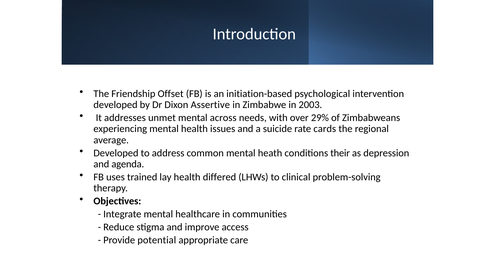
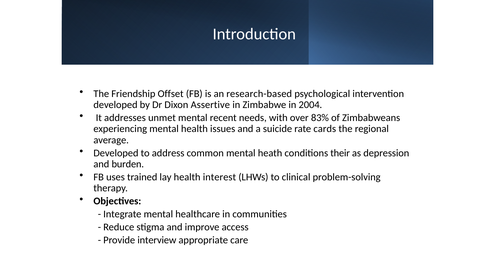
initiation-based: initiation-based -> research-based (259, 94)
2003: 2003 -> 2004 (310, 105)
across: across -> recent (223, 118)
29%: 29% -> 83% (320, 118)
agenda: agenda -> burden (128, 164)
differed: differed -> interest (219, 177)
potential: potential -> interview (157, 240)
